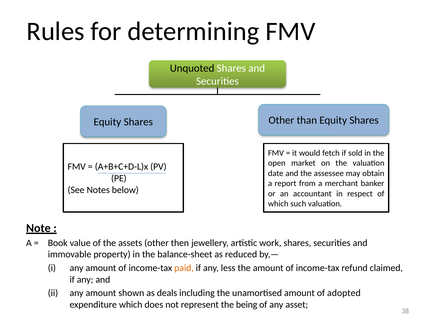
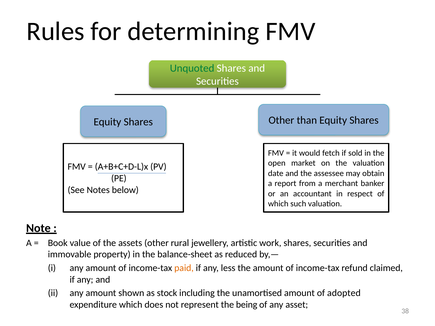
Unquoted colour: black -> green (192, 68)
then: then -> rural (180, 243)
deals: deals -> stock (167, 293)
